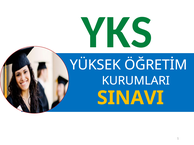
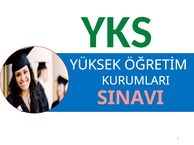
SINAVI colour: yellow -> pink (130, 98)
